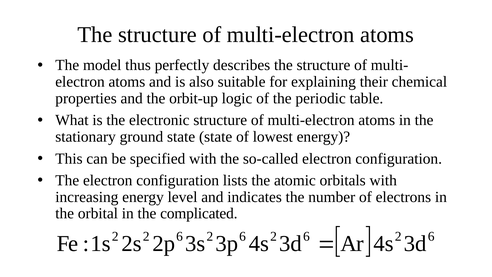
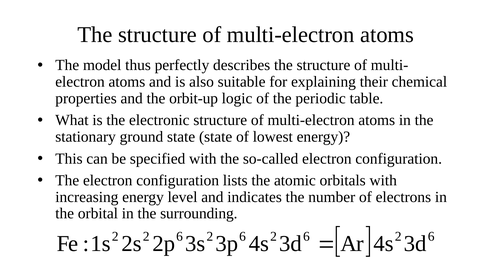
complicated: complicated -> surrounding (199, 213)
